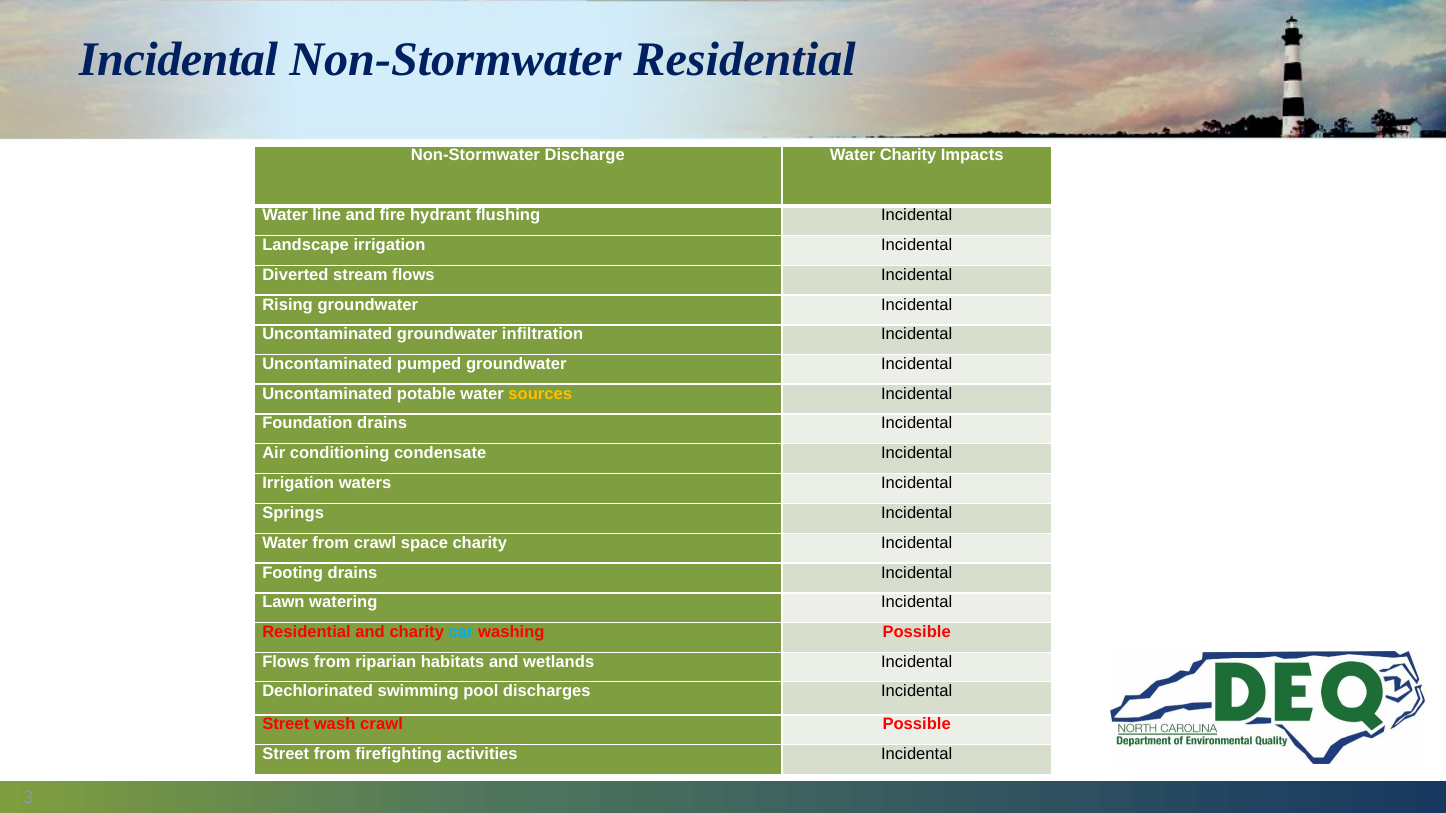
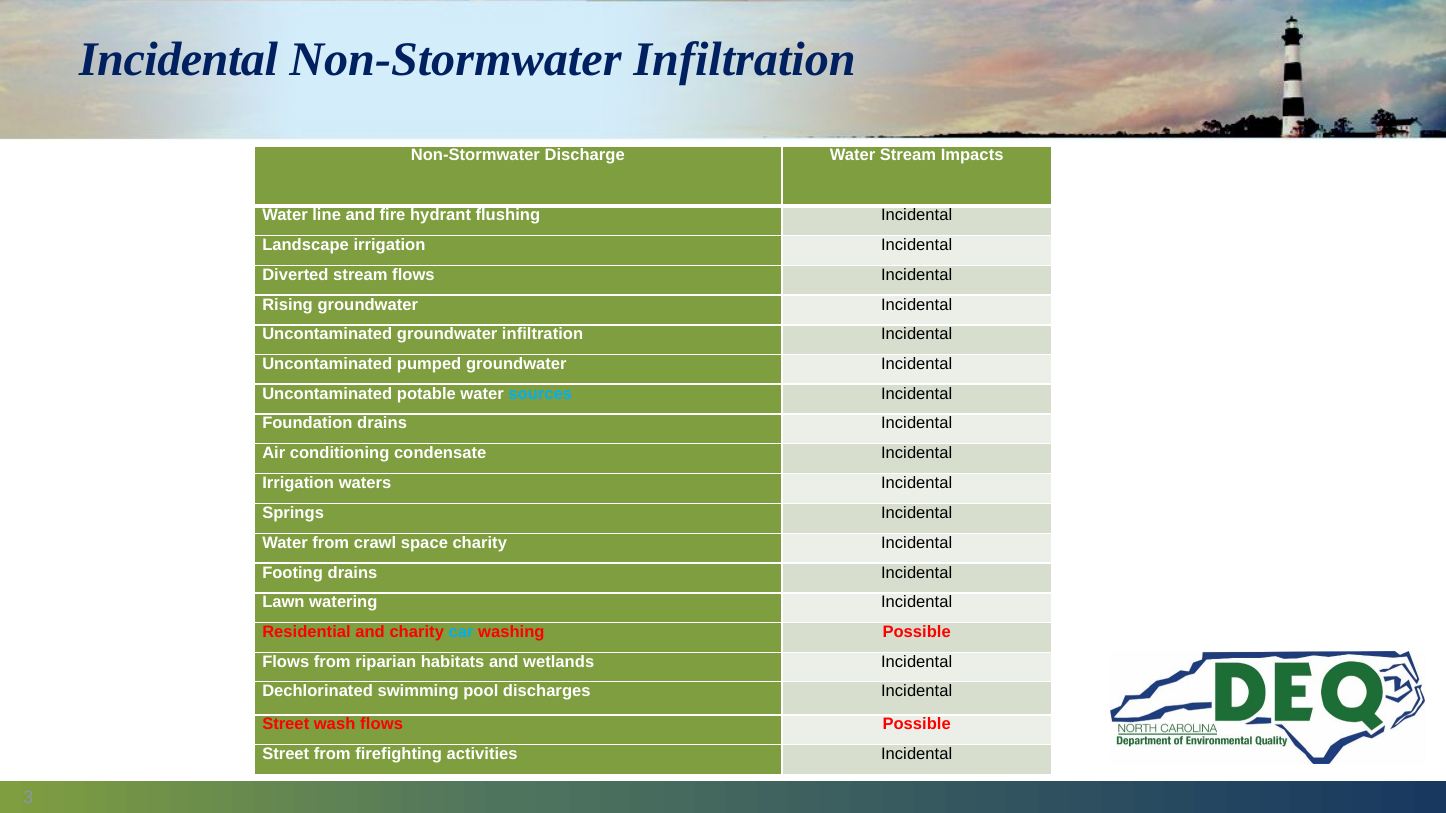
Non-Stormwater Residential: Residential -> Infiltration (745, 60)
Water Charity: Charity -> Stream (908, 155)
sources colour: yellow -> light blue (540, 394)
wash crawl: crawl -> flows (382, 725)
